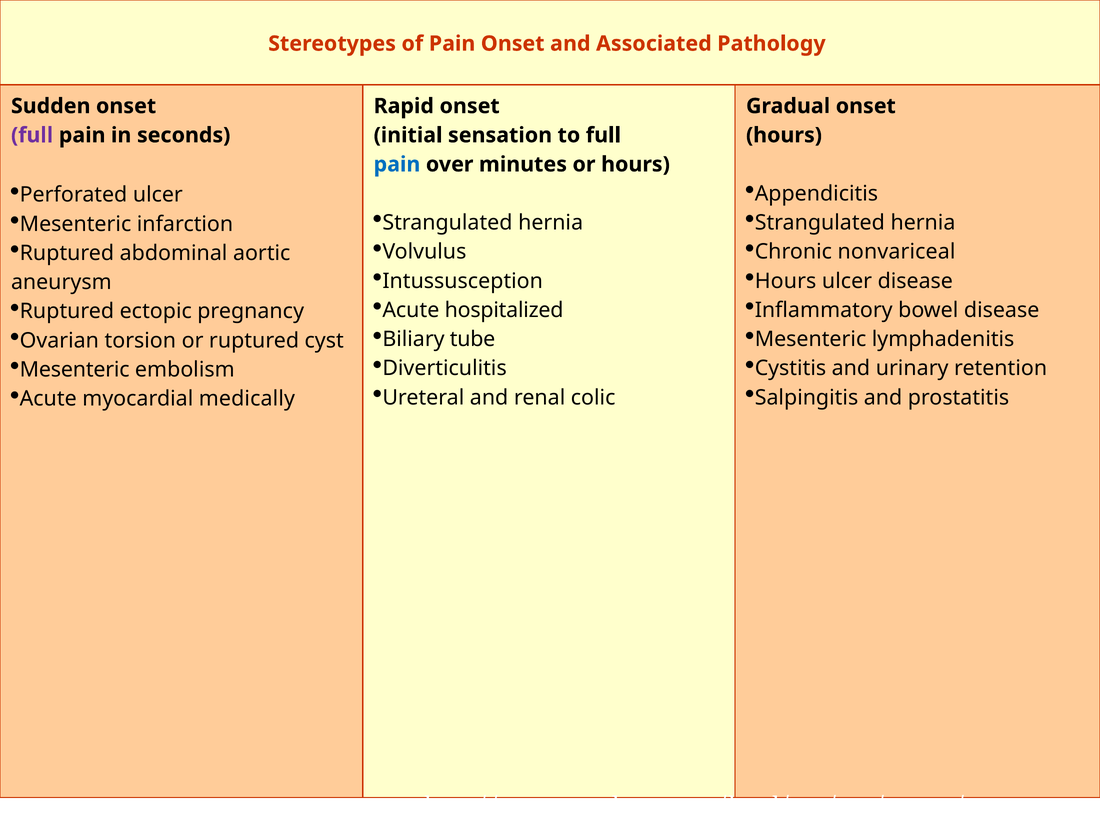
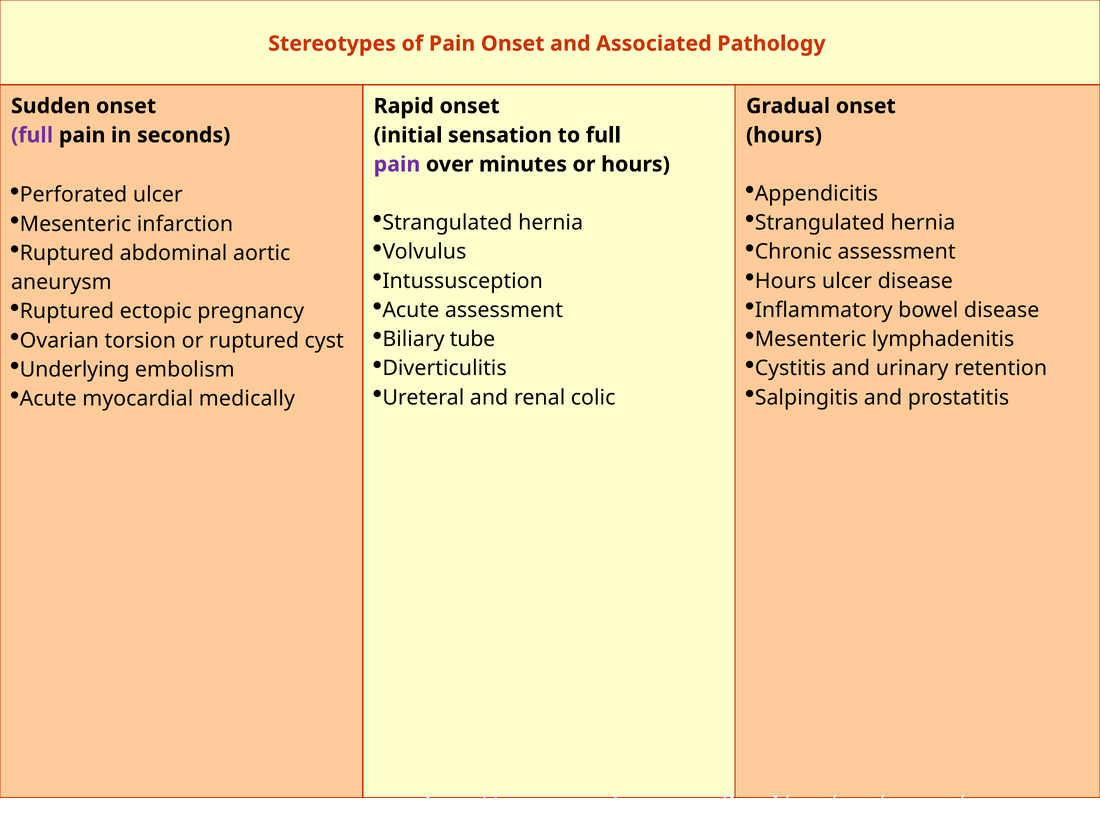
pain colour: blue -> purple (397, 164)
Chronic nonvariceal: nonvariceal -> assessment (897, 252)
Acute hospitalized: hospitalized -> assessment (504, 310)
Mesenteric: Mesenteric -> Underlying (75, 370)
